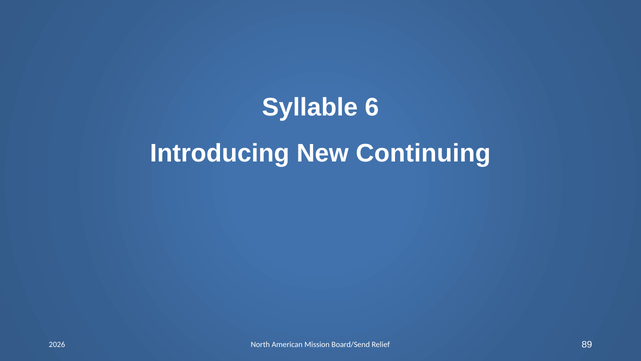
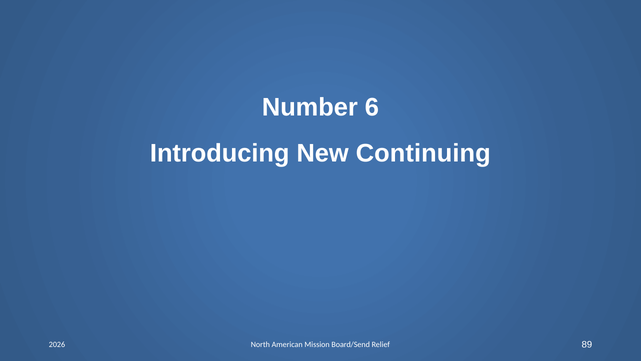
Syllable: Syllable -> Number (310, 107)
